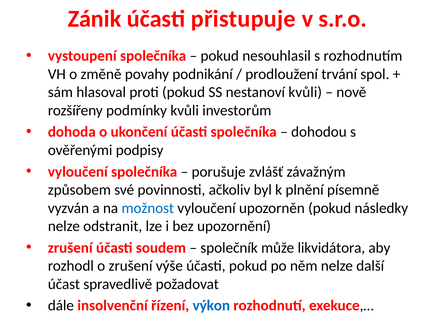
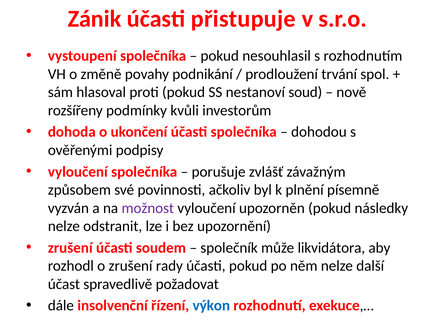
nestanoví kvůli: kvůli -> soud (305, 92)
možnost colour: blue -> purple (148, 208)
výše: výše -> rady (169, 265)
